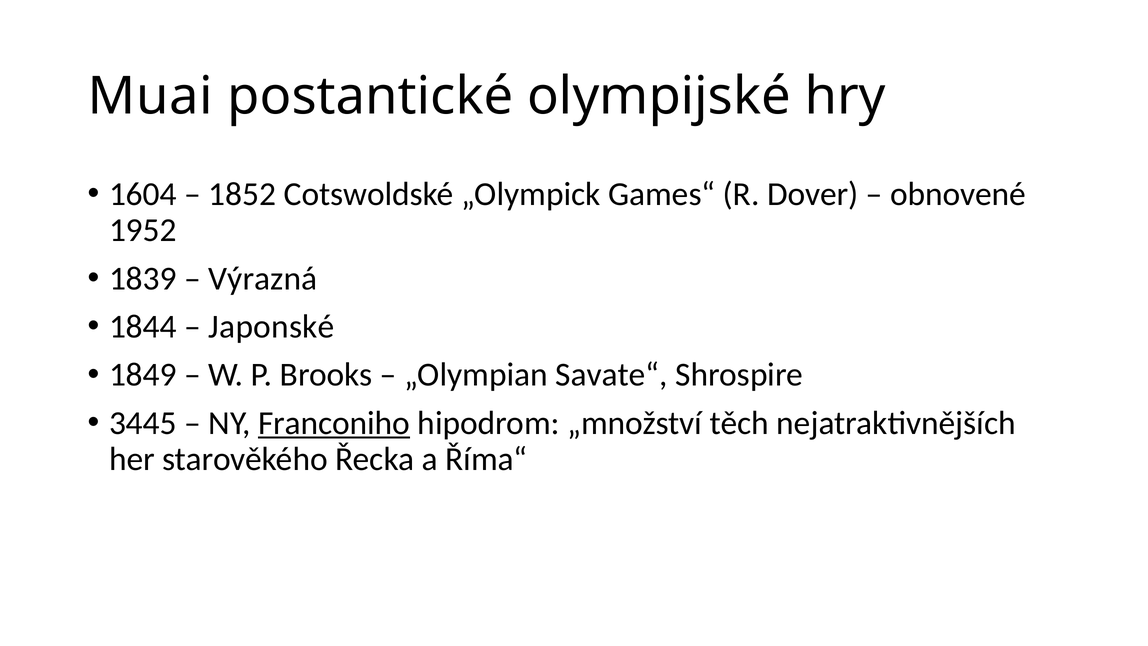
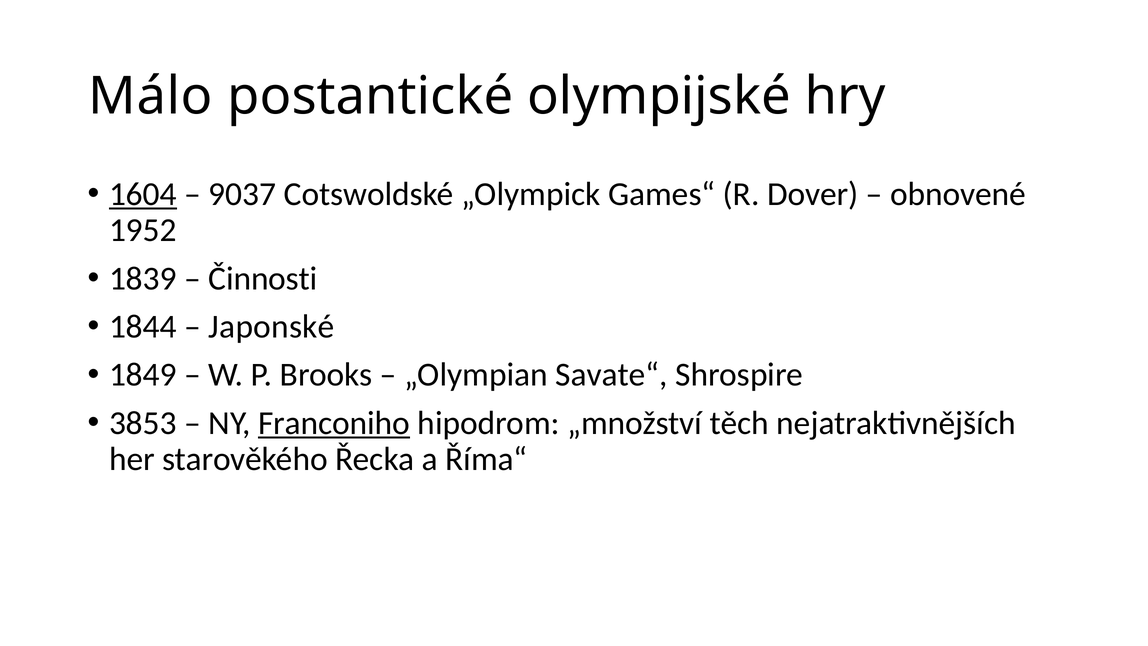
Muai: Muai -> Málo (150, 96)
1604 underline: none -> present (143, 194)
1852: 1852 -> 9037 (242, 194)
Výrazná: Výrazná -> Činnosti (263, 278)
3445: 3445 -> 3853 (143, 423)
